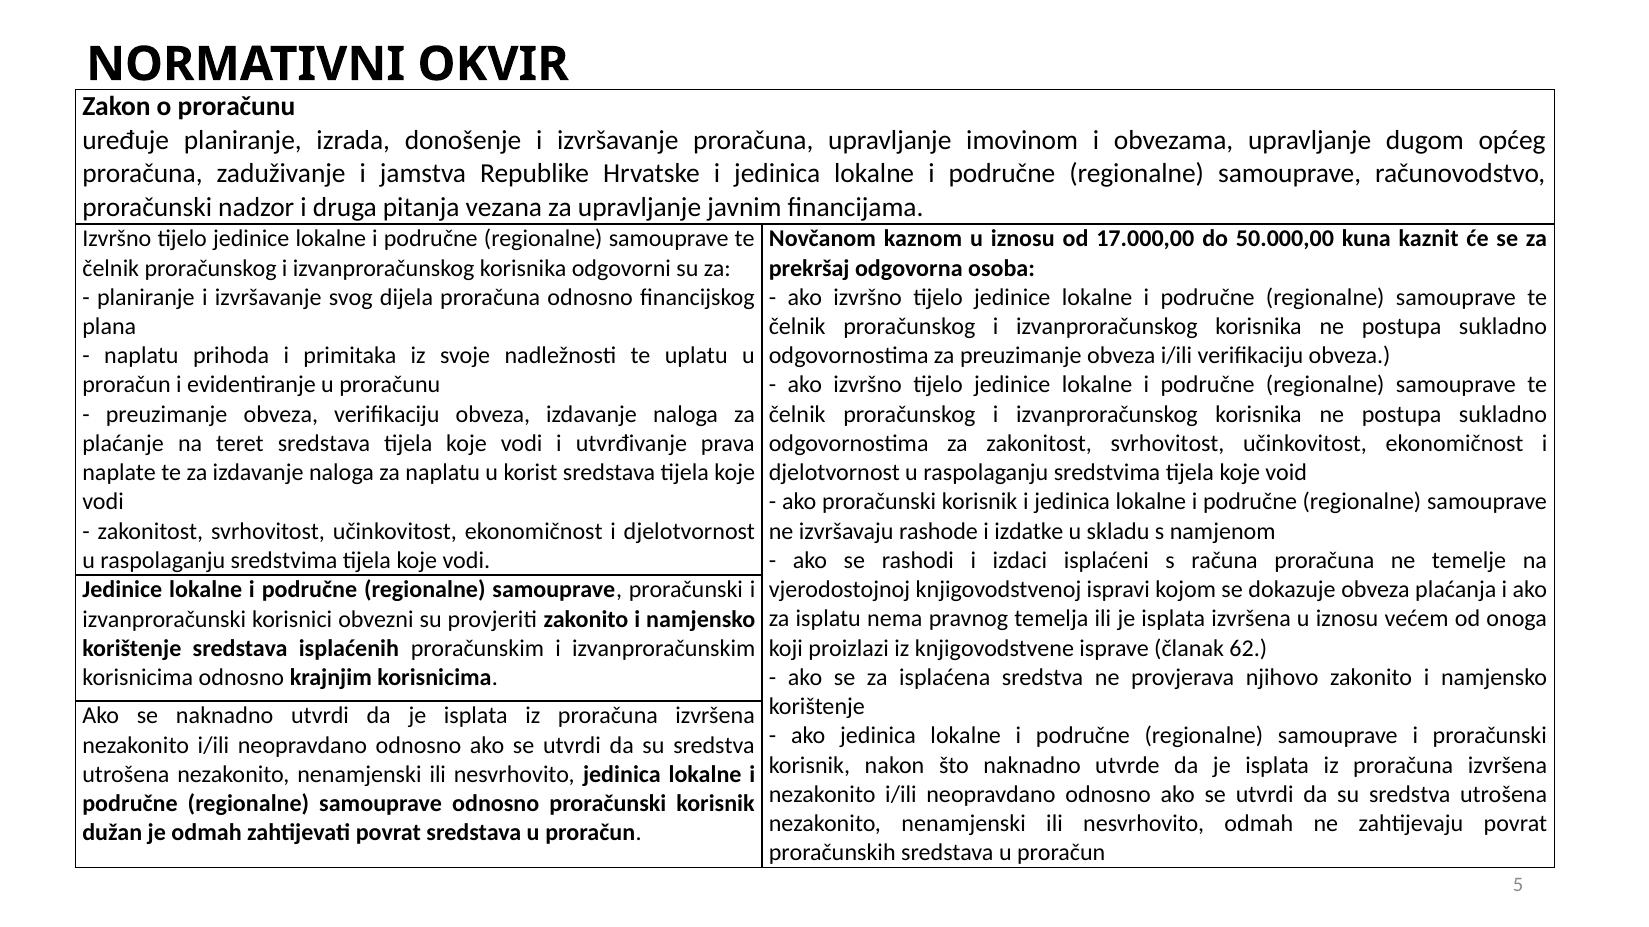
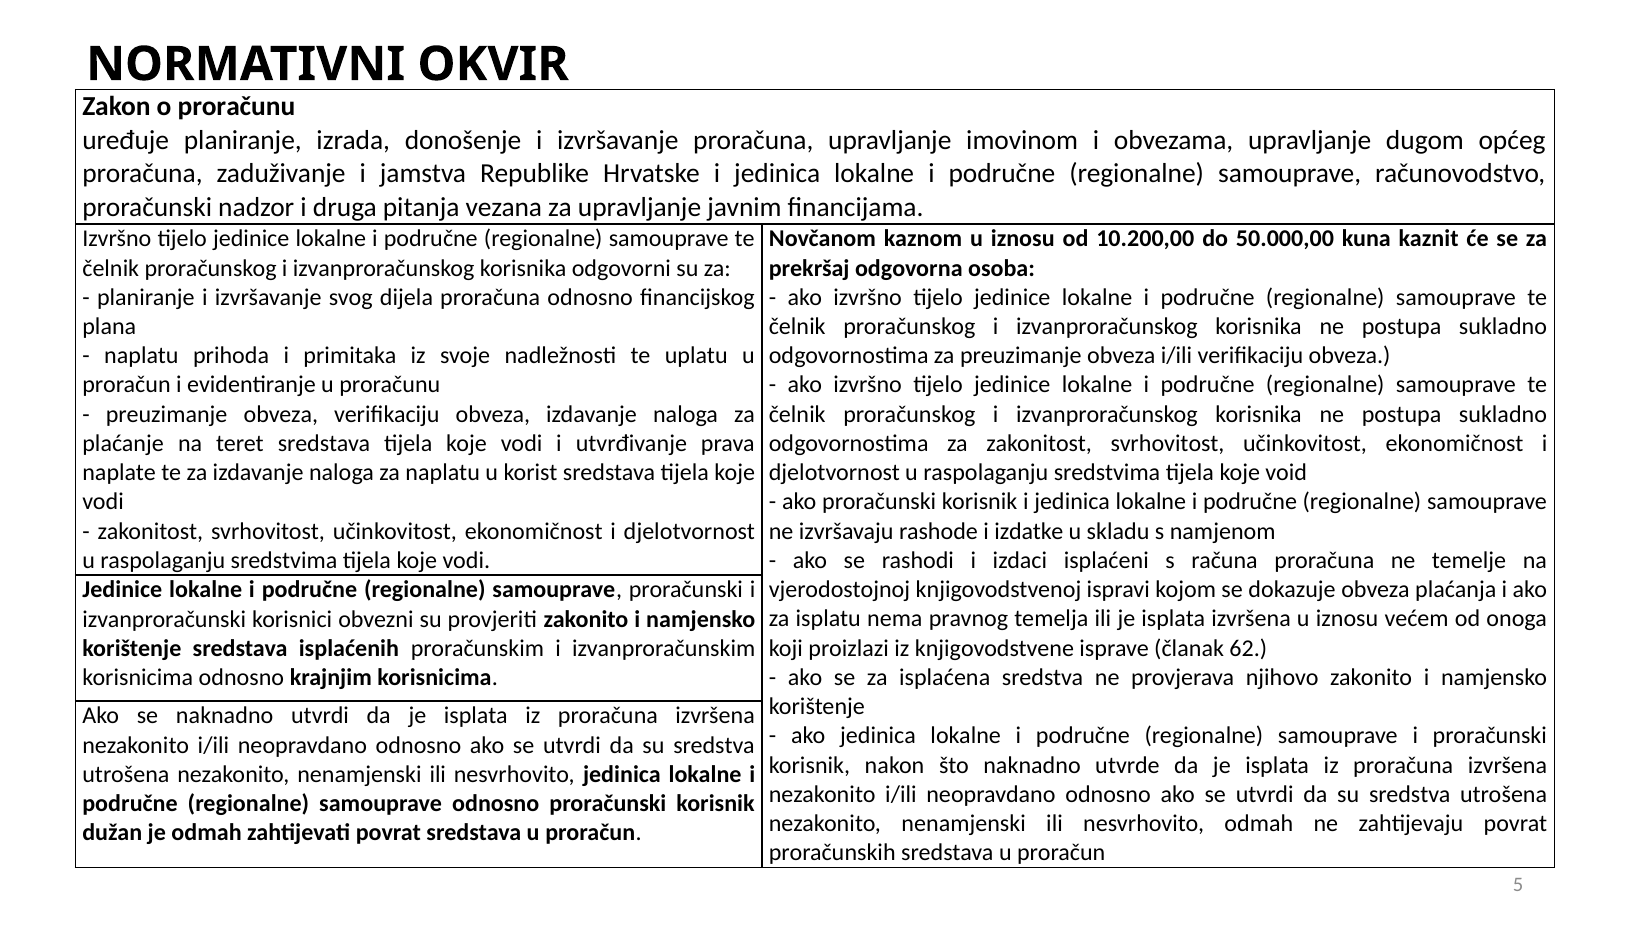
17.000,00: 17.000,00 -> 10.200,00 (1145, 239)
